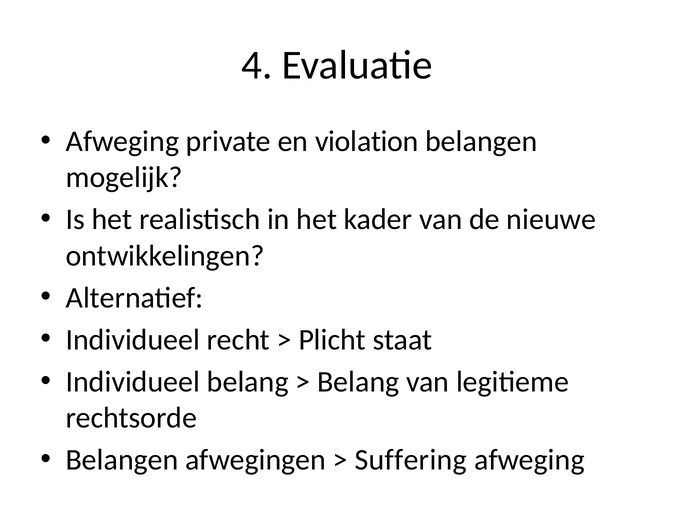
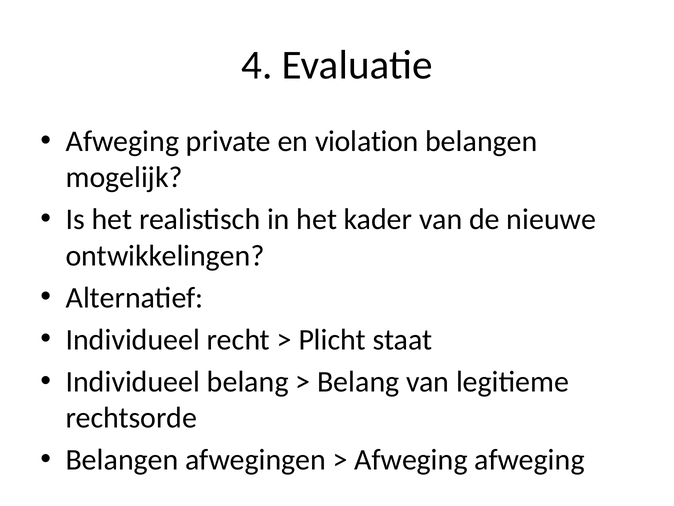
Suffering: Suffering -> Afweging (411, 459)
